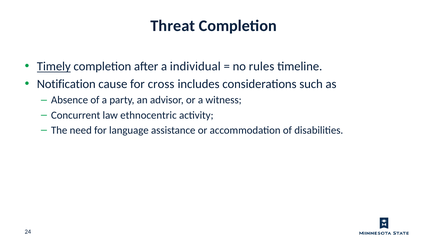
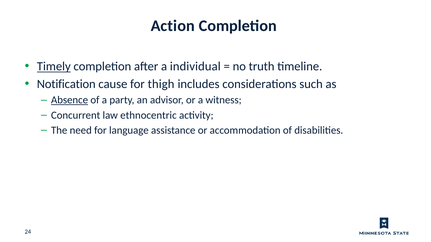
Threat: Threat -> Action (173, 26)
rules: rules -> truth (262, 67)
cross: cross -> thigh (161, 84)
Absence underline: none -> present (70, 100)
